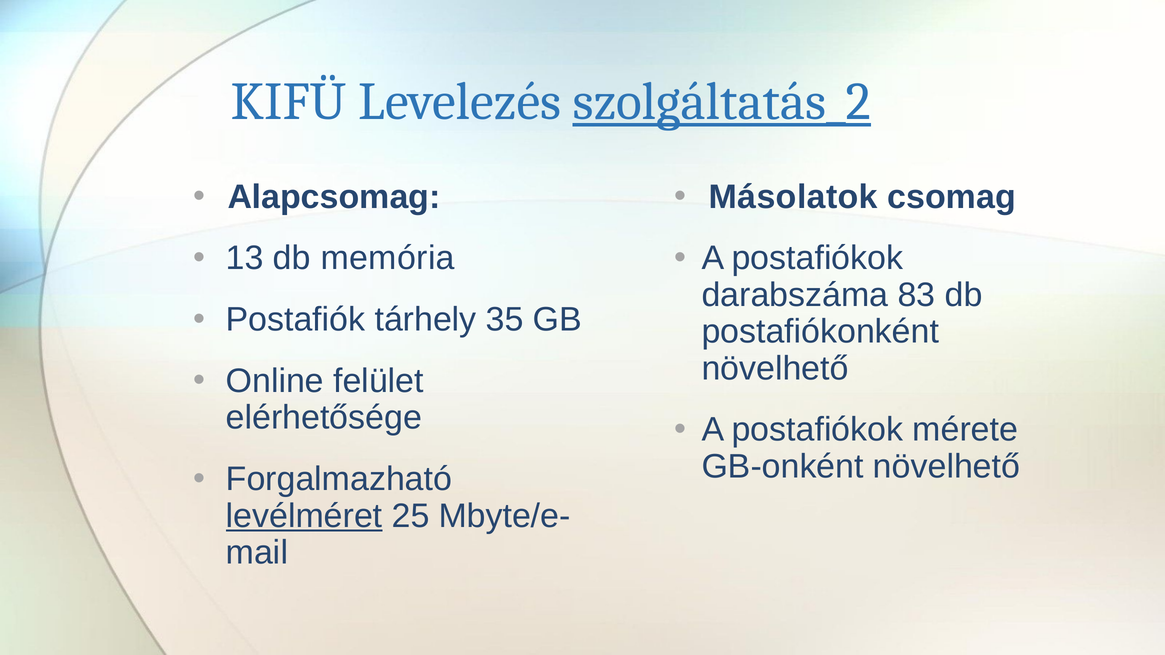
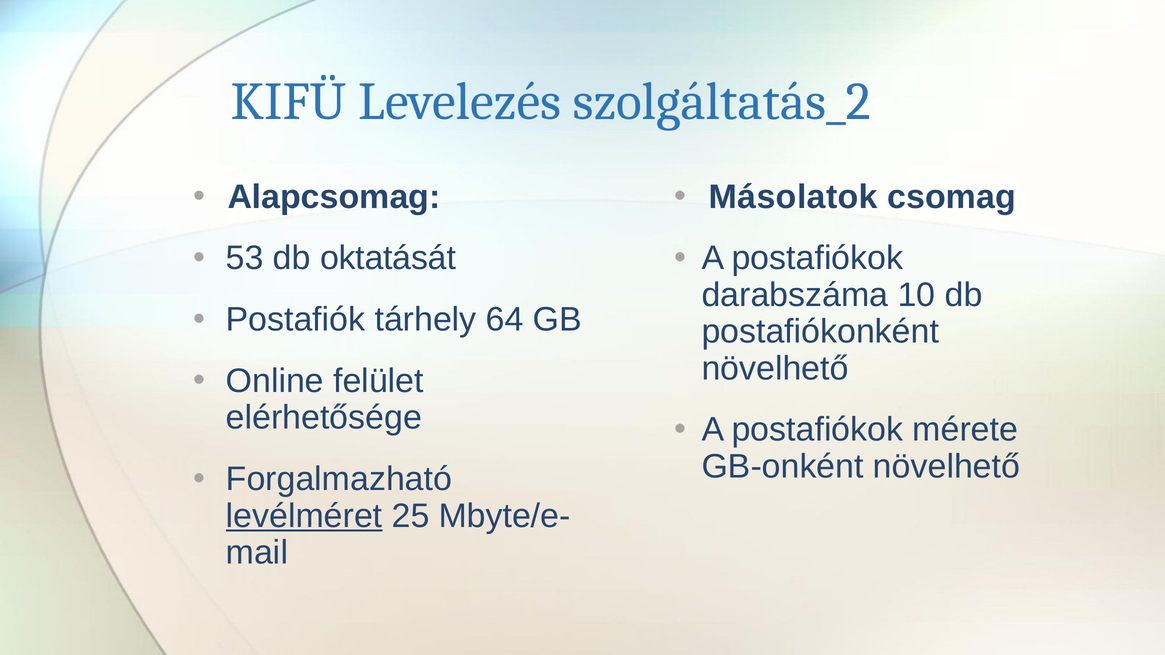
szolgáltatás_2 underline: present -> none (722, 102)
13: 13 -> 53 (245, 258)
memória: memória -> oktatását (388, 258)
83: 83 -> 10 (916, 295)
35: 35 -> 64 (505, 320)
